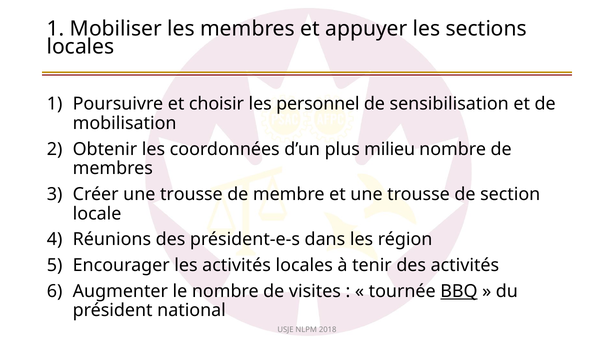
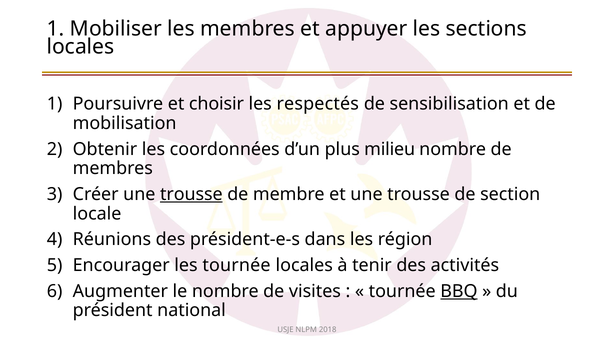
personnel: personnel -> respectés (318, 104)
trousse underline: none -> present (191, 194)
les activités: activités -> tournée (236, 265)
